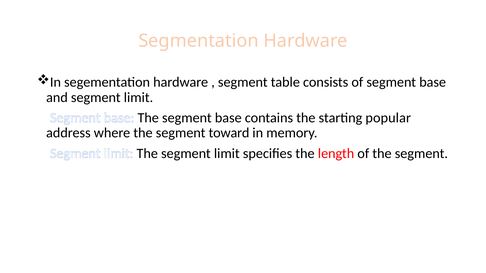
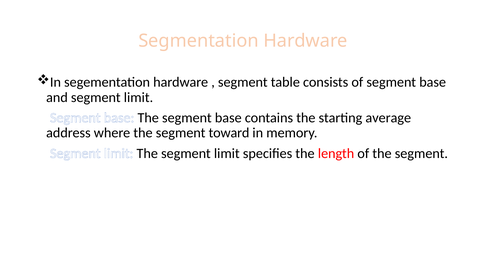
popular: popular -> average (388, 118)
